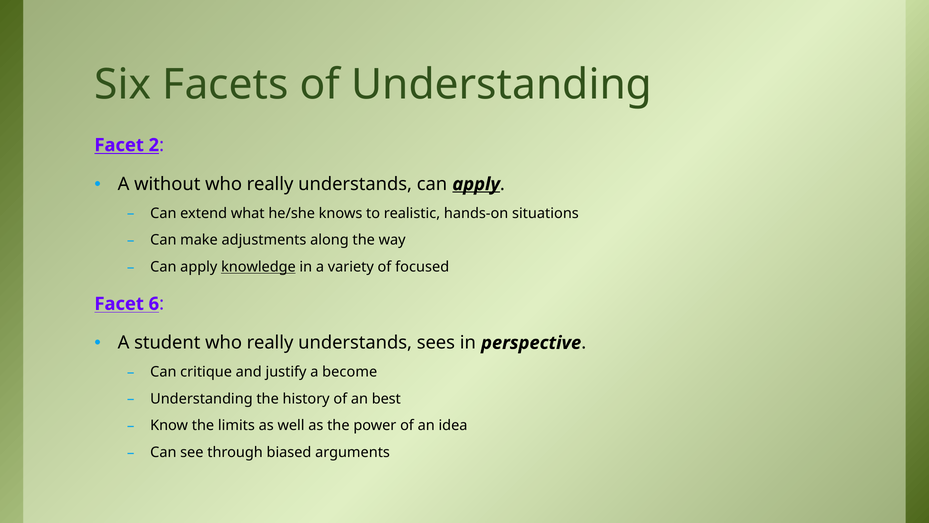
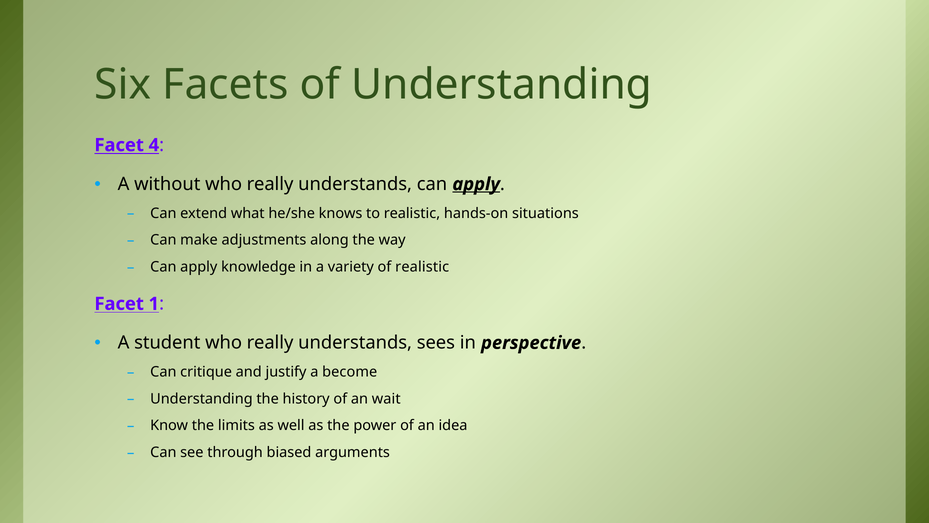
2: 2 -> 4 (154, 145)
knowledge underline: present -> none (258, 267)
of focused: focused -> realistic (422, 267)
6: 6 -> 1 (154, 304)
best: best -> wait (386, 399)
